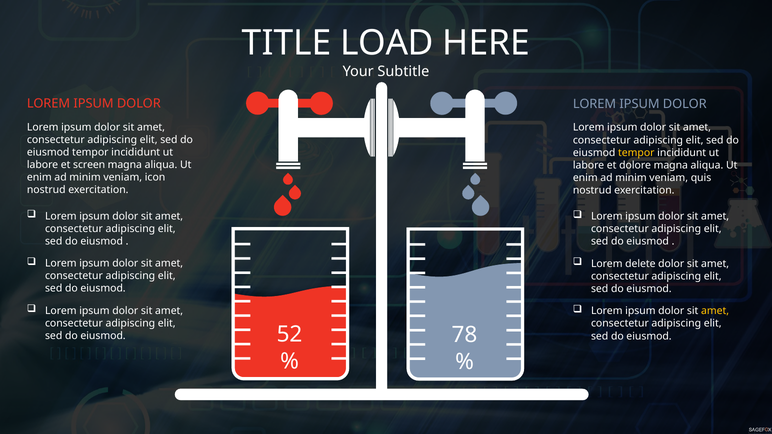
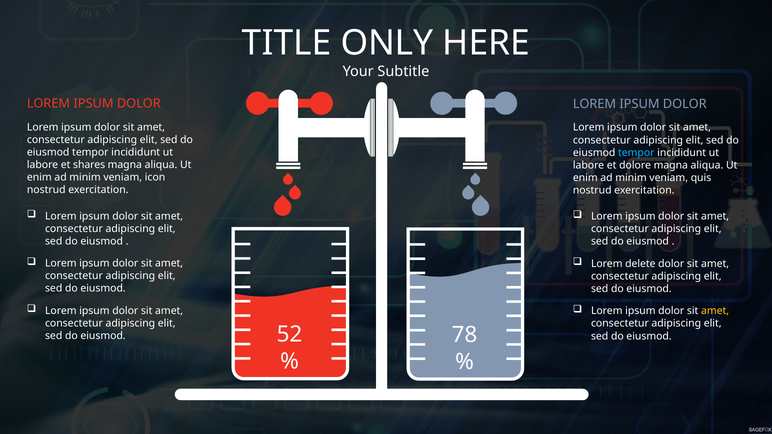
LOAD: LOAD -> ONLY (387, 43)
tempor colour: yellow -> light blue (636, 153)
screen: screen -> shares (89, 165)
